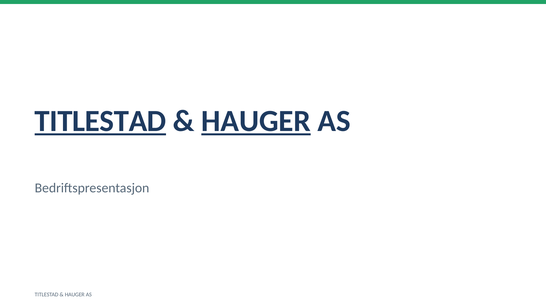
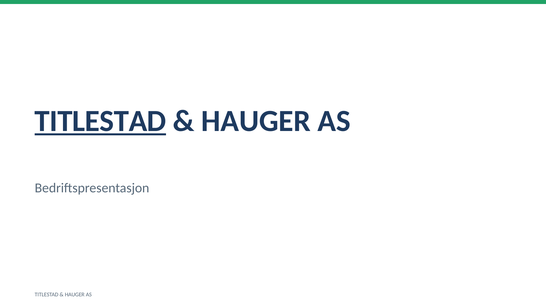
HAUGER underline: present -> none (256, 121)
